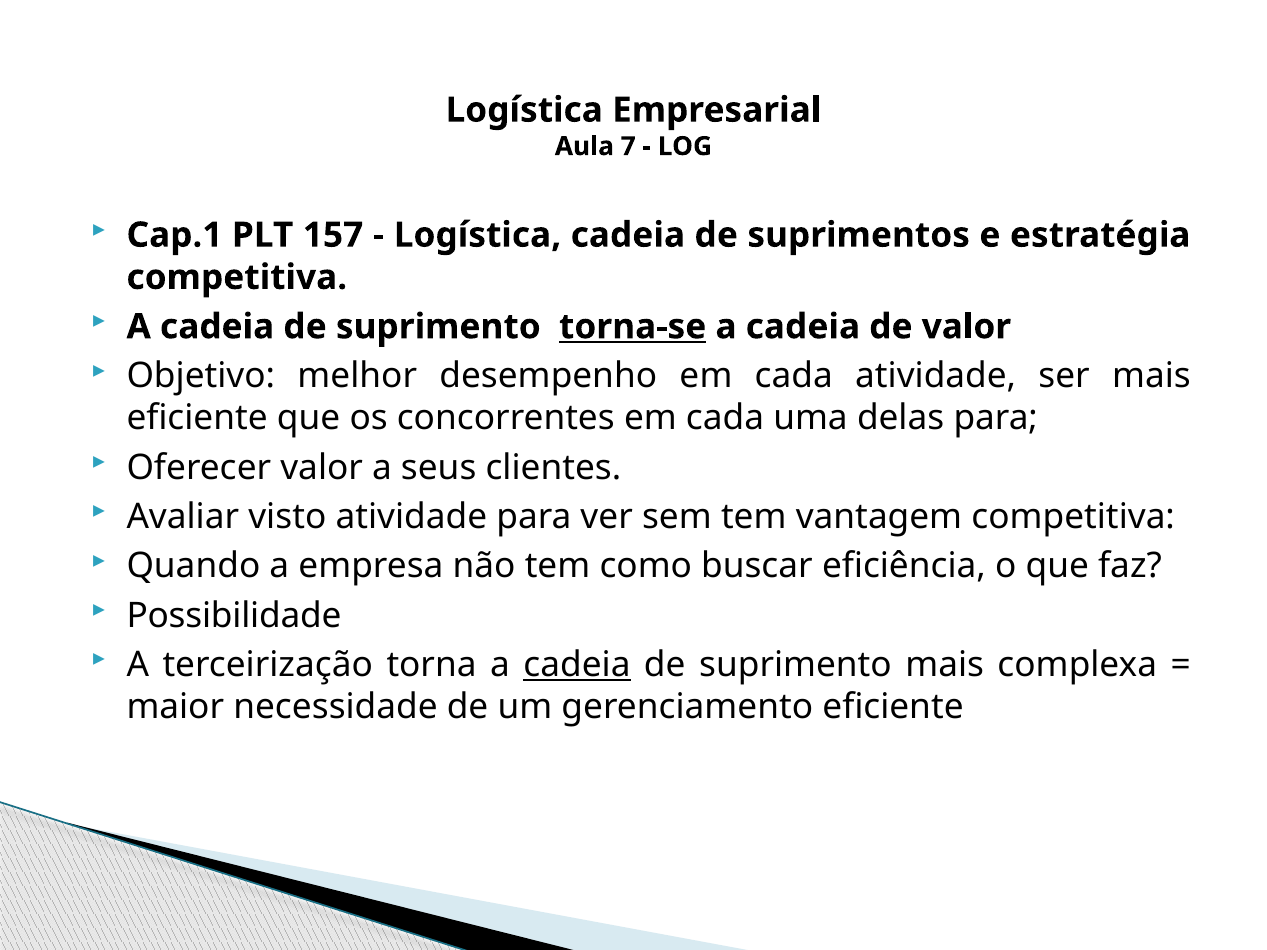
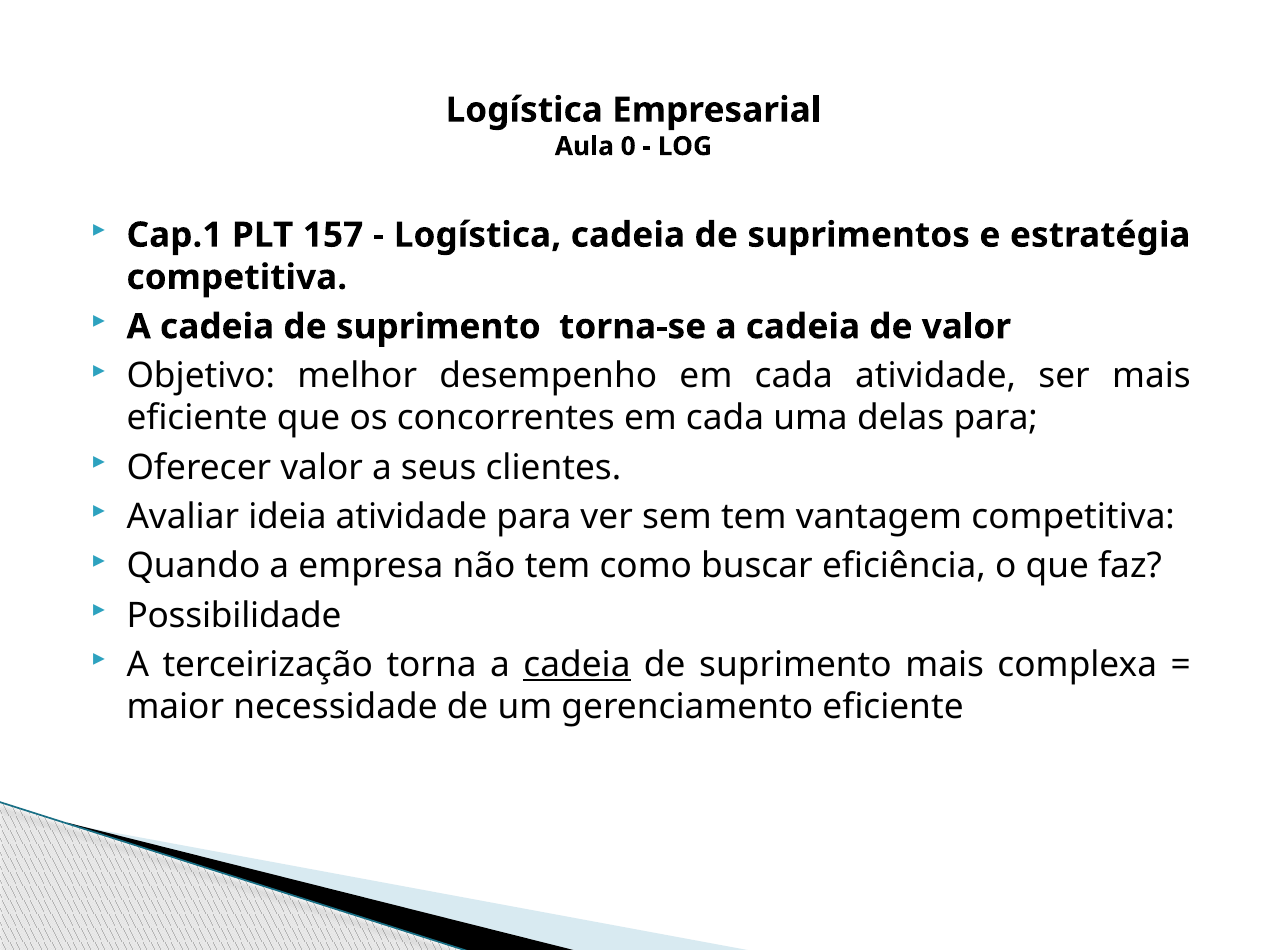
7: 7 -> 0 (628, 146)
torna-se underline: present -> none (633, 327)
visto: visto -> ideia (288, 517)
